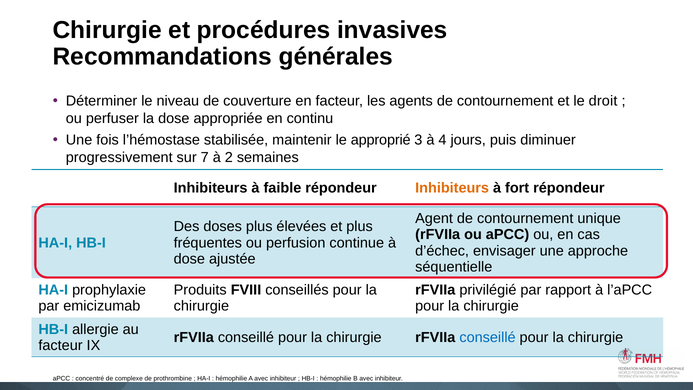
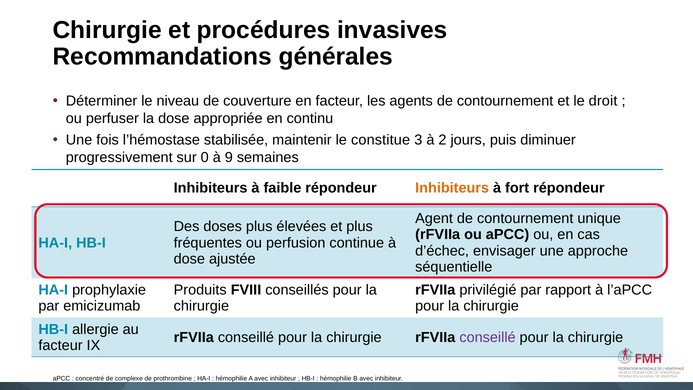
approprié: approprié -> constitue (381, 140)
4: 4 -> 2 (442, 140)
7: 7 -> 0 (205, 157)
2: 2 -> 9 (229, 157)
conseillé colour: blue -> purple (488, 337)
